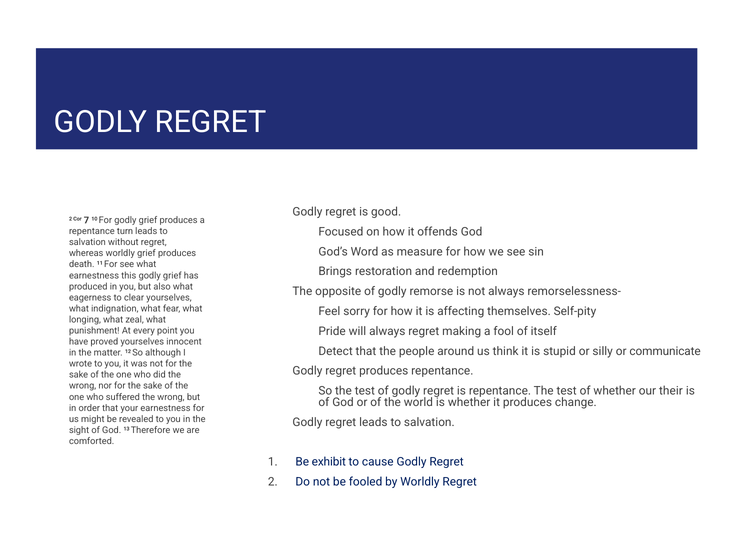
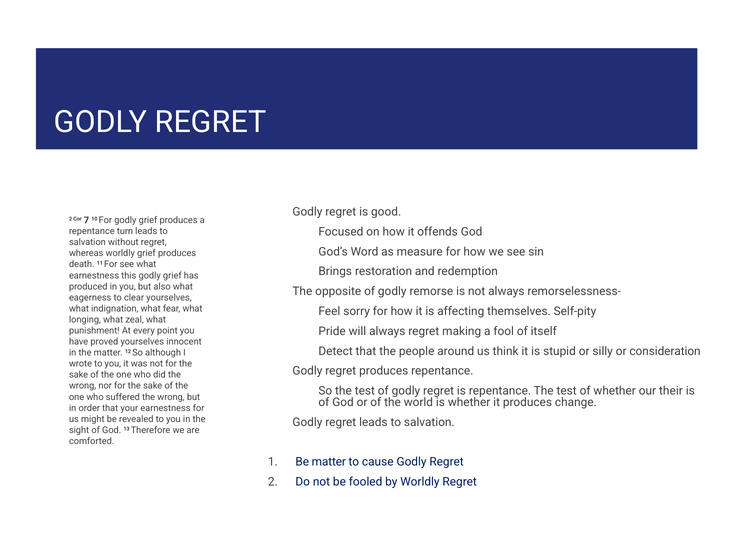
communicate: communicate -> consideration (665, 351)
Be exhibit: exhibit -> matter (329, 462)
